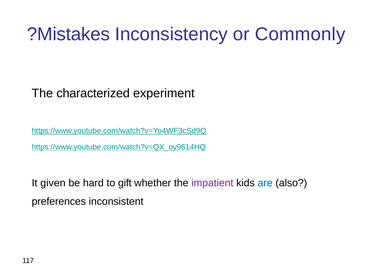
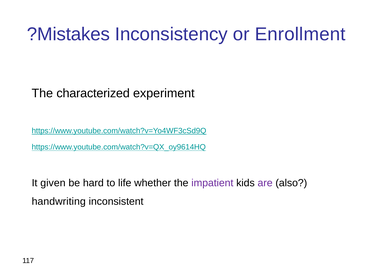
Commonly: Commonly -> Enrollment (300, 34)
gift: gift -> life (125, 183)
are colour: blue -> purple (265, 183)
preferences: preferences -> handwriting (59, 202)
